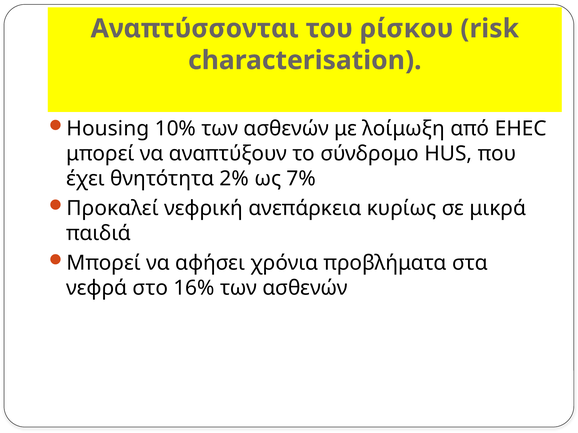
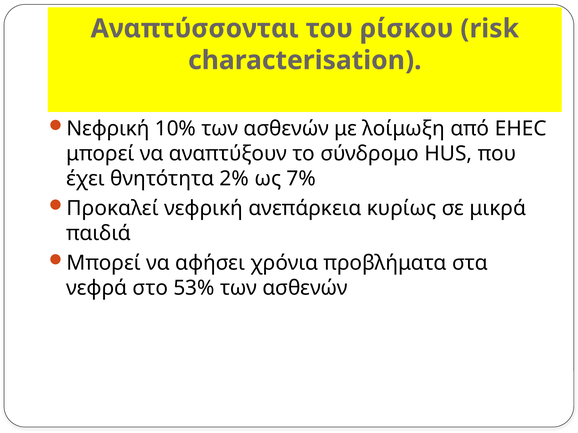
Housing: Housing -> Νεφρική (108, 129)
16%: 16% -> 53% (194, 288)
